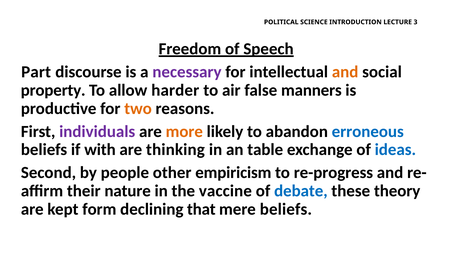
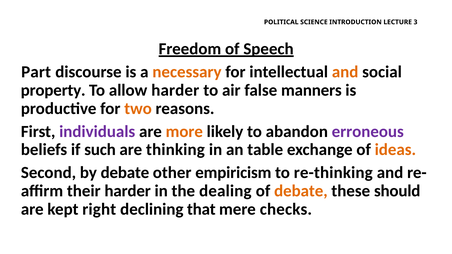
necessary colour: purple -> orange (187, 72)
erroneous colour: blue -> purple (368, 132)
with: with -> such (100, 150)
ideas colour: blue -> orange (395, 150)
by people: people -> debate (125, 173)
re-progress: re-progress -> re-thinking (333, 173)
their nature: nature -> harder (128, 191)
vaccine: vaccine -> dealing (225, 191)
debate colour: blue -> orange (301, 191)
theory: theory -> should (397, 191)
form: form -> right (99, 210)
mere beliefs: beliefs -> checks (286, 210)
